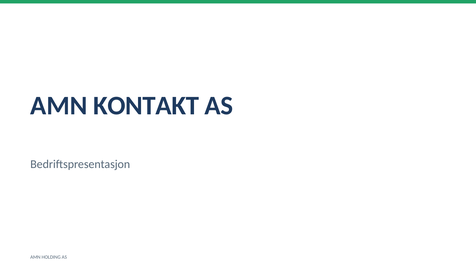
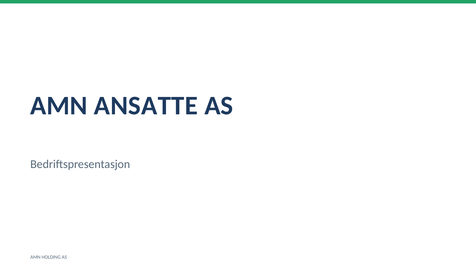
KONTAKT: KONTAKT -> ANSATTE (146, 106)
